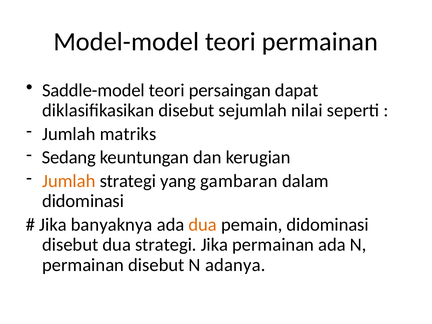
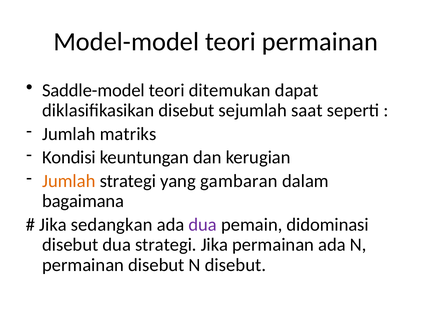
persaingan: persaingan -> ditemukan (230, 90)
nilai: nilai -> saat (307, 110)
Sedang: Sedang -> Kondisi (69, 157)
didominasi: didominasi -> bagaimana (83, 201)
banyaknya: banyaknya -> sedangkan (112, 225)
dua colour: orange -> purple (203, 225)
N adanya: adanya -> disebut (235, 265)
